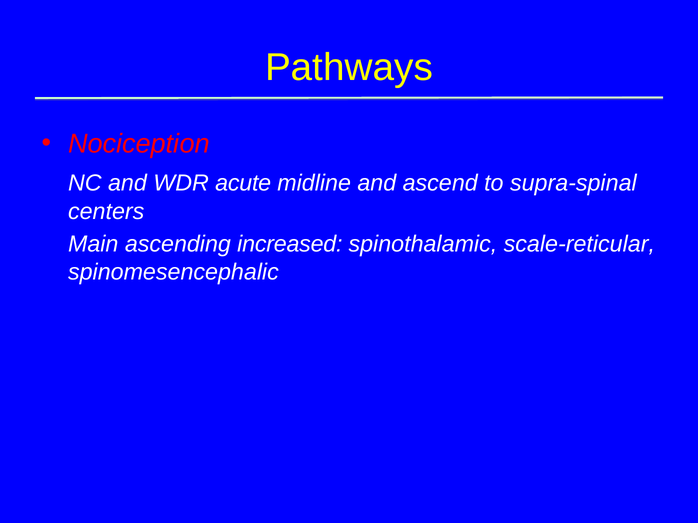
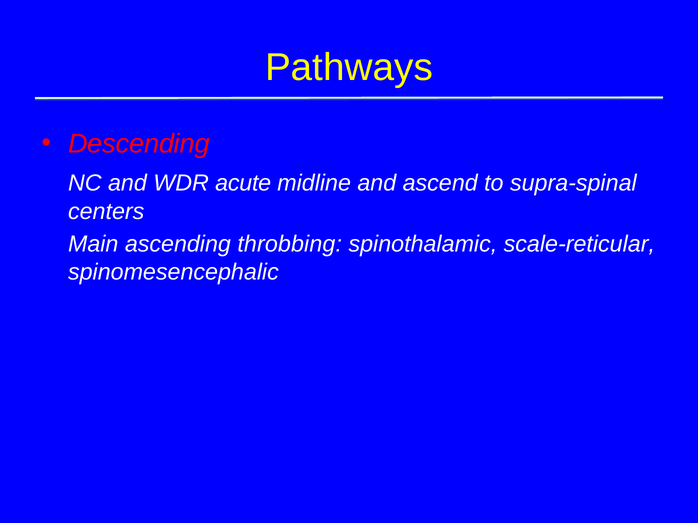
Nociception: Nociception -> Descending (139, 144)
increased: increased -> throbbing (290, 244)
